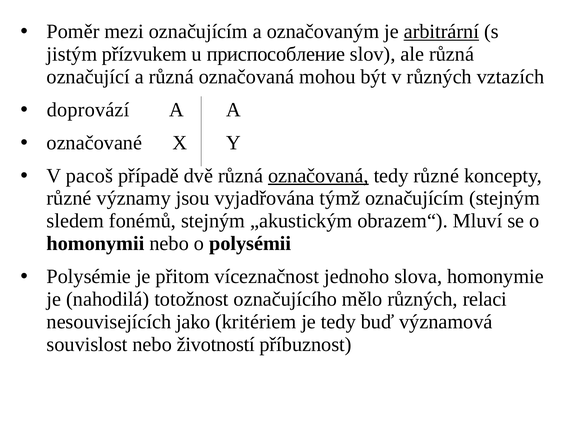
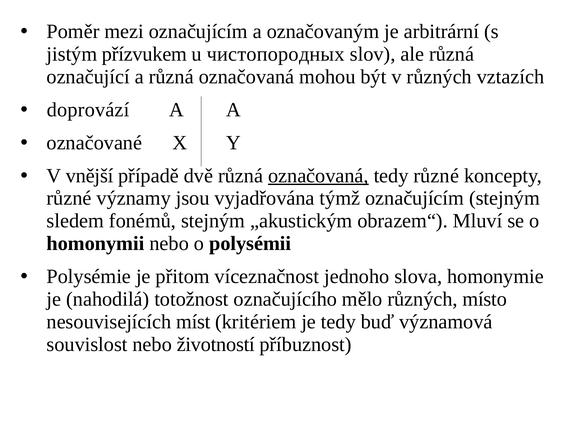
arbitrární underline: present -> none (441, 31)
приспособление: приспособление -> чистопородных (276, 54)
pacoš: pacoš -> vnější (90, 176)
relaci: relaci -> místo (485, 299)
jako: jako -> míst (193, 322)
